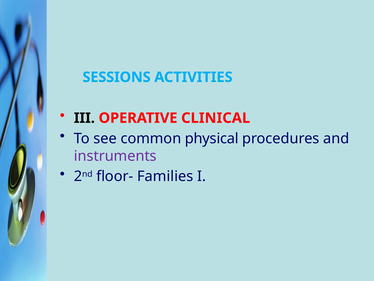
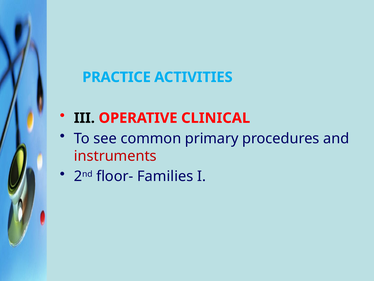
SESSIONS: SESSIONS -> PRACTICE (117, 77)
physical: physical -> primary (212, 138)
instruments colour: purple -> red (115, 156)
